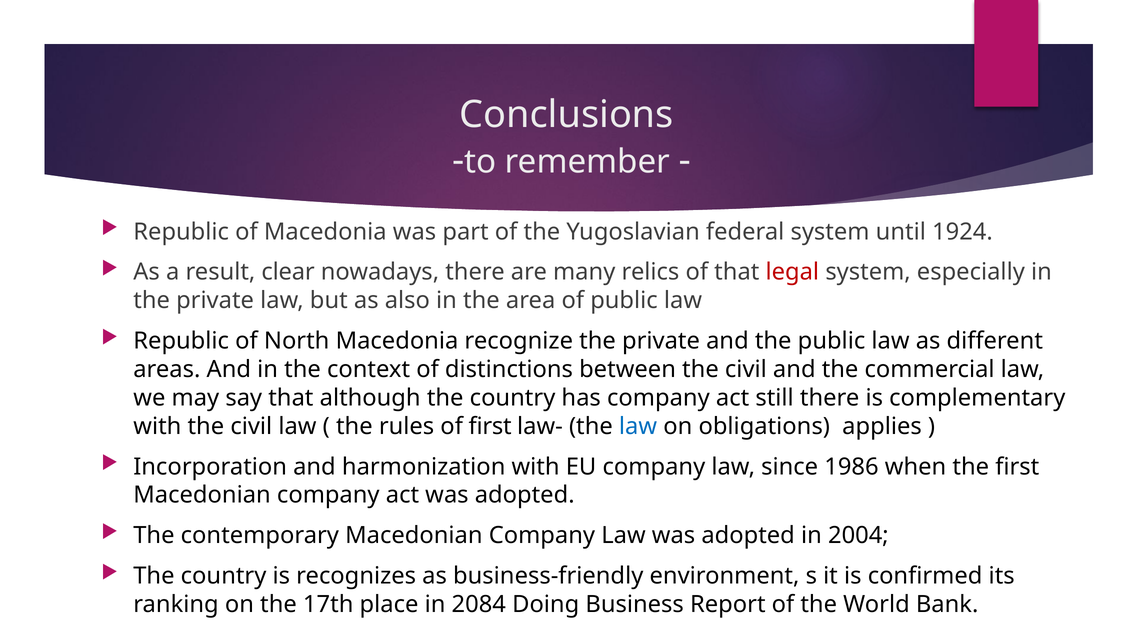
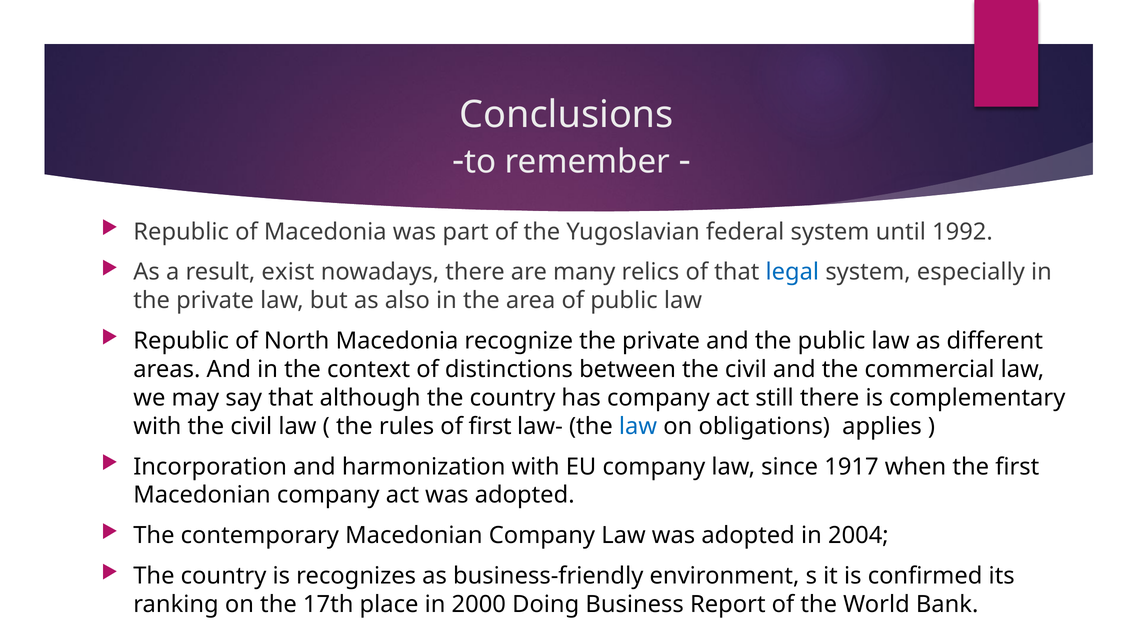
1924: 1924 -> 1992 (962, 232)
clear: clear -> exist (288, 272)
legal colour: red -> blue (792, 272)
1986: 1986 -> 1917 (851, 467)
2084: 2084 -> 2000 (479, 604)
